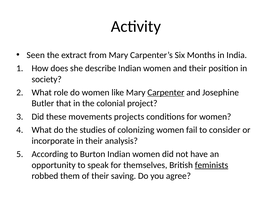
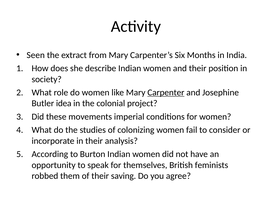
that: that -> idea (64, 103)
projects: projects -> imperial (129, 117)
feminists underline: present -> none (212, 165)
